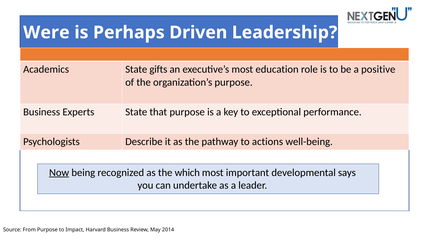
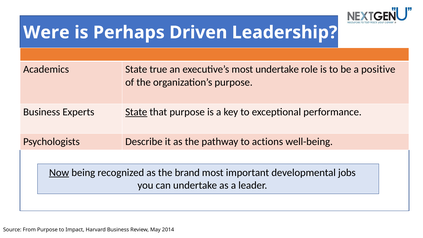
gifts: gifts -> true (158, 69)
most education: education -> undertake (277, 69)
State underline: none -> present (136, 112)
which: which -> brand (187, 173)
says: says -> jobs (347, 173)
